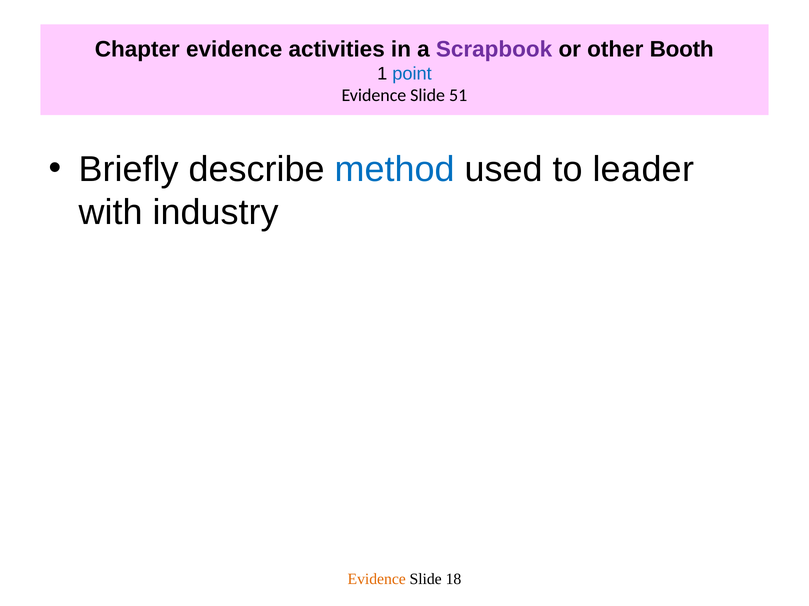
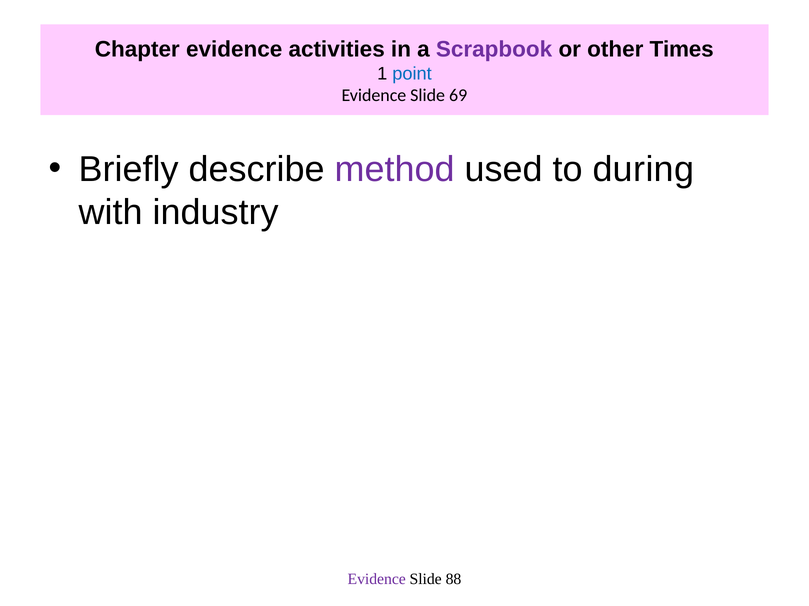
Booth: Booth -> Times (682, 50)
51: 51 -> 69 (458, 95)
method colour: blue -> purple (395, 170)
leader: leader -> during (643, 170)
Evidence colour: orange -> purple (377, 580)
18: 18 -> 88 (454, 580)
